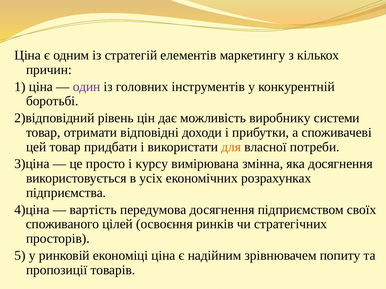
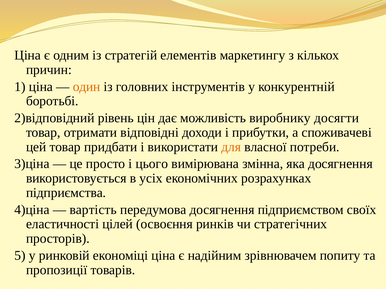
один colour: purple -> orange (87, 87)
системи: системи -> досягти (337, 118)
курсу: курсу -> цього (152, 164)
споживаного: споживаного -> еластичності (62, 224)
